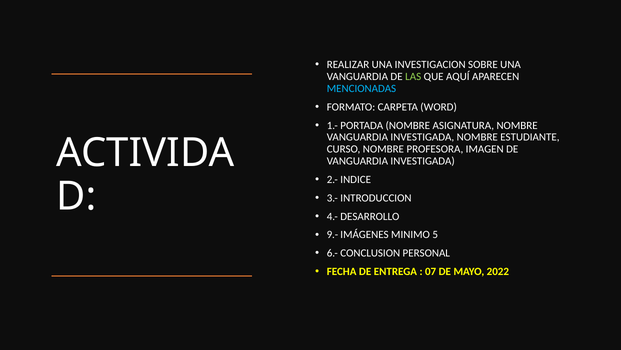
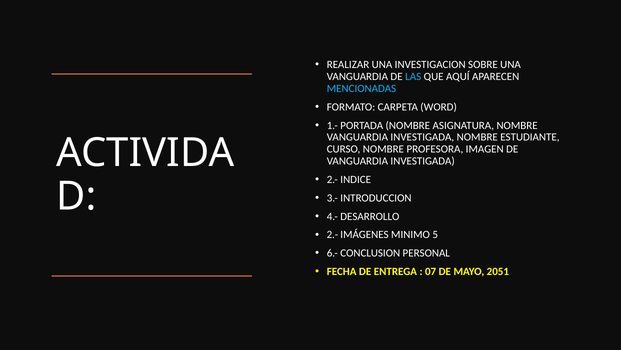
LAS colour: light green -> light blue (413, 77)
9.-: 9.- -> 2.- (332, 234)
2022: 2022 -> 2051 (498, 271)
